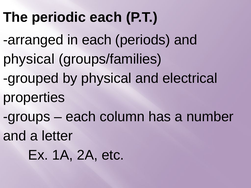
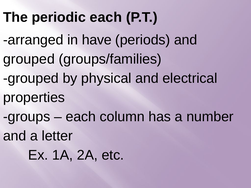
in each: each -> have (97, 40)
physical: physical -> grouped (29, 59)
